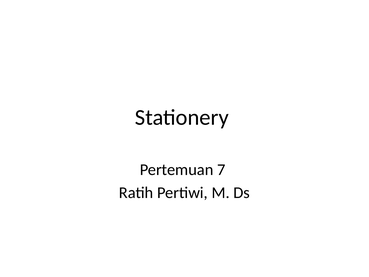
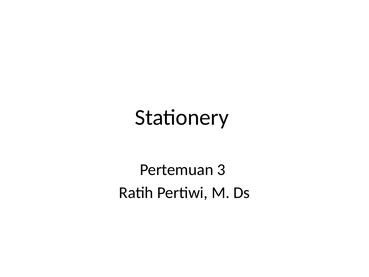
7: 7 -> 3 (221, 170)
